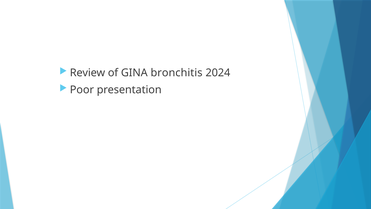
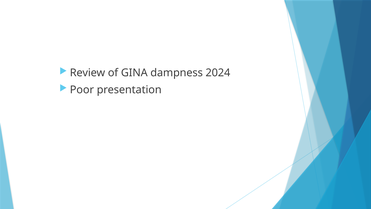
bronchitis: bronchitis -> dampness (177, 73)
